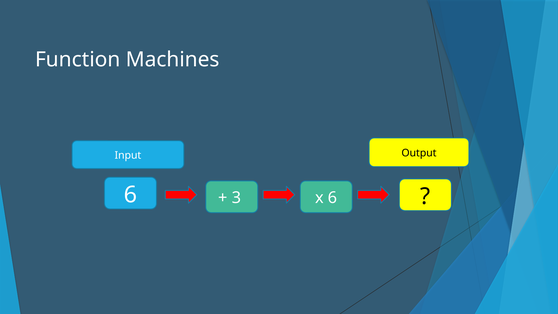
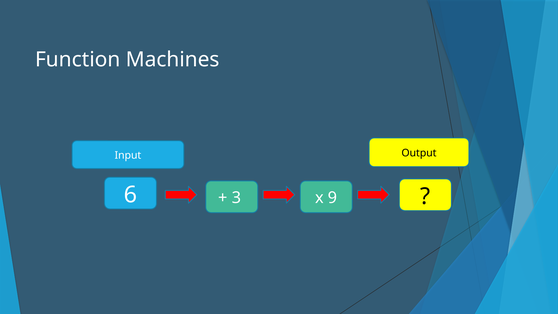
x 6: 6 -> 9 (333, 198)
